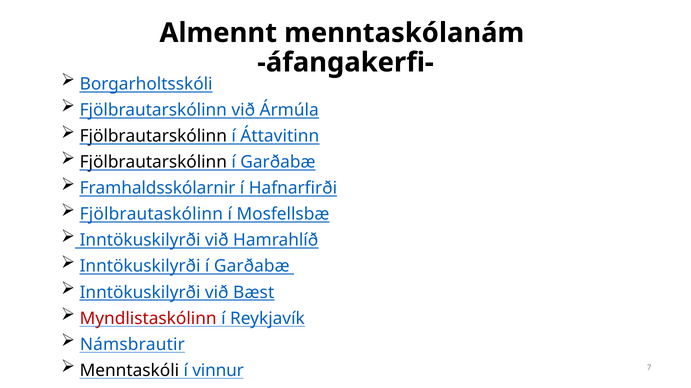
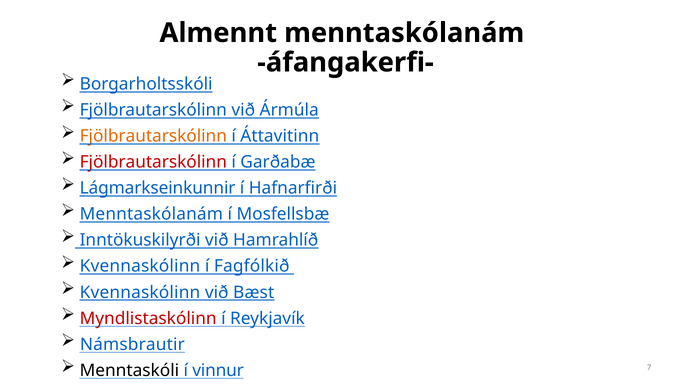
Fjölbrautarskólinn colour: black -> orange (153, 136)
Fjölbrautarskólinn colour: black -> red (153, 162)
Framhaldsskólarnir: Framhaldsskólarnir -> Lágmarkseinkunnir (158, 189)
Fjölbrautaskólinn: Fjölbrautaskólinn -> Menntaskólanám (151, 215)
Inntökuskilyrði: Inntökuskilyrði -> Kvennaskólinn (140, 267)
Garðabæ: Garðabæ -> Fagfólkið (252, 267)
Inntökuskilyrði: Inntökuskilyrði -> Kvennaskólinn (140, 293)
